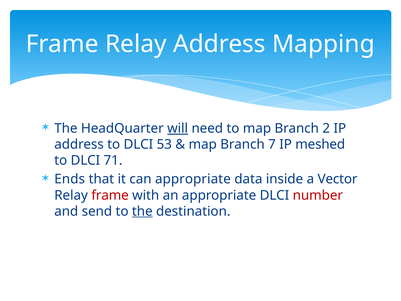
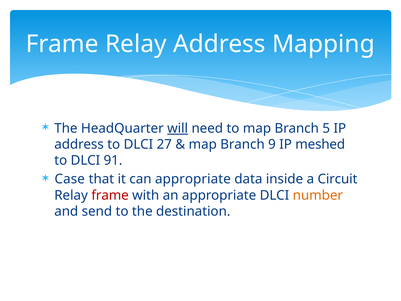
2: 2 -> 5 (326, 128)
53: 53 -> 27 (164, 144)
7: 7 -> 9 (272, 144)
71: 71 -> 91 (113, 160)
Ends: Ends -> Case (70, 179)
Vector: Vector -> Circuit (338, 179)
number colour: red -> orange (318, 195)
the underline: present -> none (142, 211)
